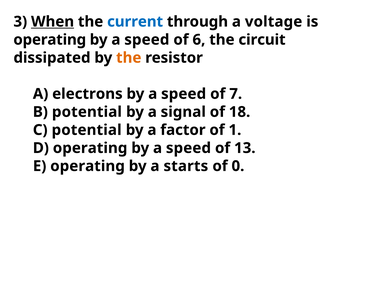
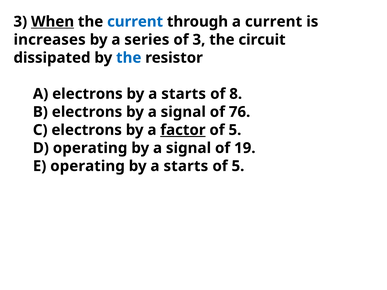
a voltage: voltage -> current (274, 22)
operating: operating -> increases (50, 40)
speed: speed -> series (147, 40)
of 6: 6 -> 3 (199, 40)
the colour: orange -> blue (129, 58)
speed: speed -> starts (184, 94)
7: 7 -> 8 (236, 94)
B potential: potential -> electrons (87, 112)
18: 18 -> 76 (240, 112)
C potential: potential -> electrons (87, 130)
factor underline: none -> present (183, 130)
1: 1 -> 5 (235, 130)
speed: speed -> signal (188, 148)
13: 13 -> 19 (245, 148)
0: 0 -> 5 (238, 166)
